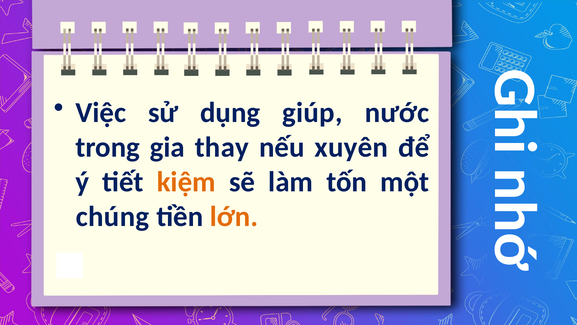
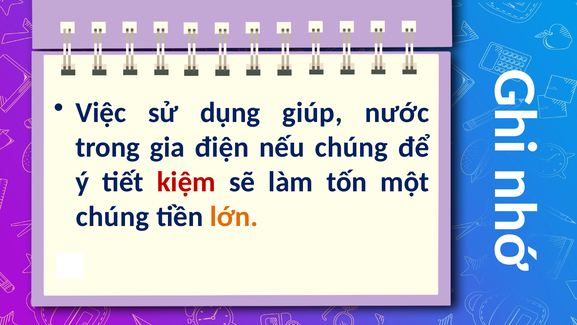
thay: thay -> điện (222, 147)
nếu xuyên: xuyên -> chúng (351, 147)
kiệm colour: orange -> red (186, 182)
